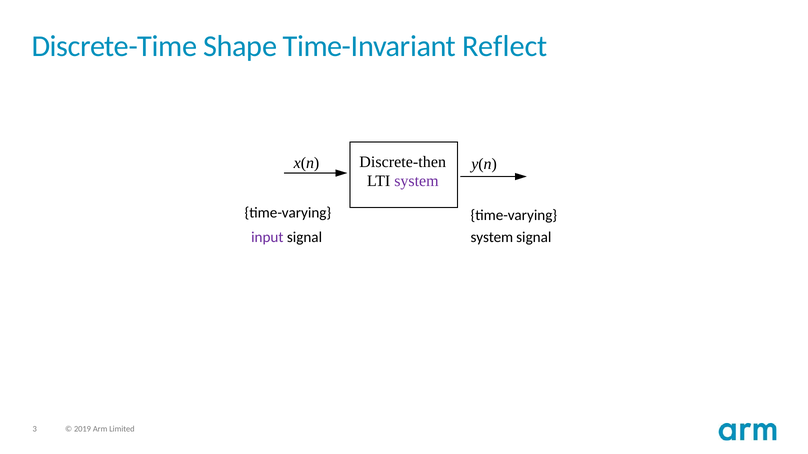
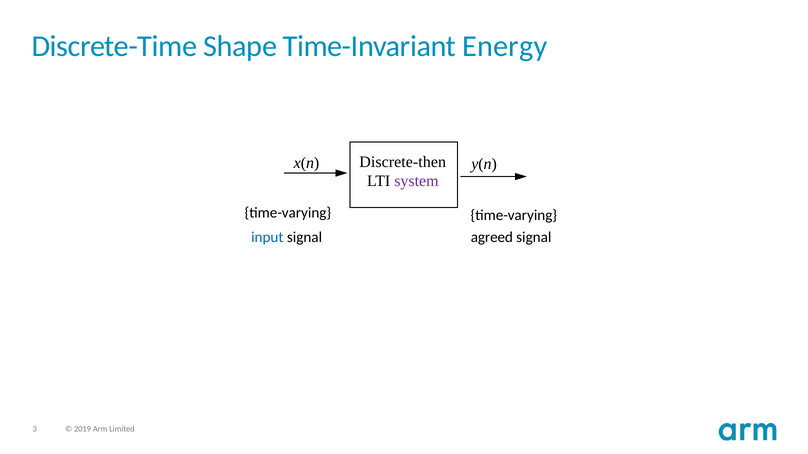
Reflect: Reflect -> Energy (505, 46)
input colour: purple -> blue (267, 238)
system: system -> agreed (492, 238)
